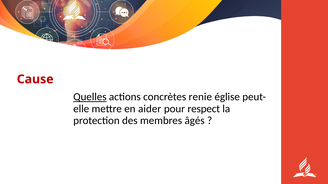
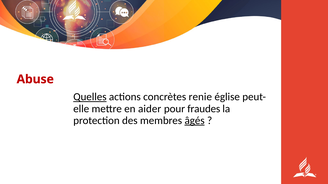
Cause: Cause -> Abuse (35, 79)
respect: respect -> fraudes (204, 109)
âgés underline: none -> present (195, 121)
